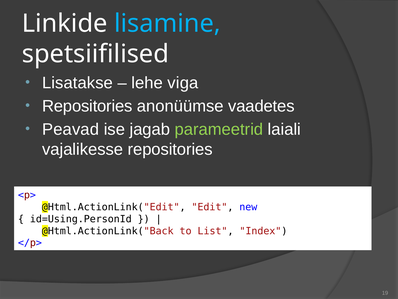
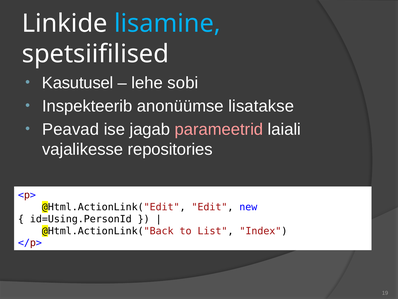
Lisatakse: Lisatakse -> Kasutusel (78, 83)
viga: viga -> sobi (183, 83)
Repositories: Repositories -> Inspekteerib (87, 106)
vaadetes: vaadetes -> lisatakse (261, 106)
parameetrid colour: light green -> pink (219, 129)
